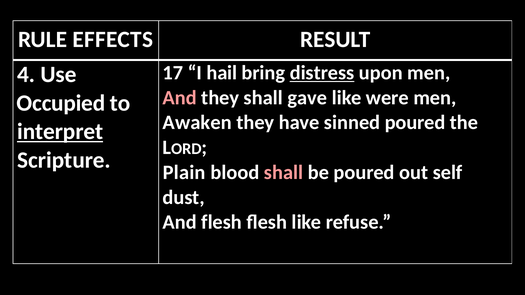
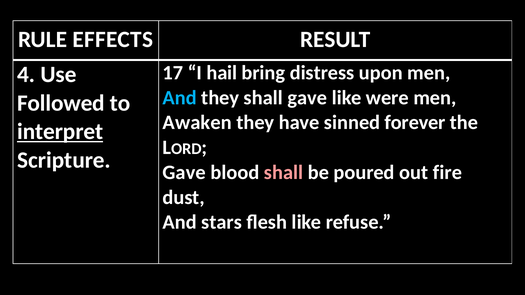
distress underline: present -> none (322, 73)
And colour: pink -> light blue (180, 98)
Occupied: Occupied -> Followed (61, 103)
sinned poured: poured -> forever (415, 123)
Plain: Plain -> Gave (184, 173)
self: self -> fire (448, 173)
And flesh: flesh -> stars (222, 223)
